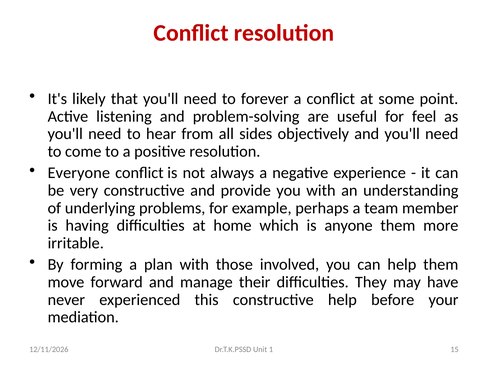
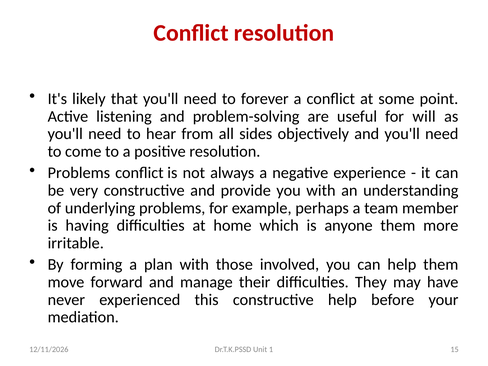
feel: feel -> will (424, 116)
Everyone: Everyone -> Problems (79, 173)
